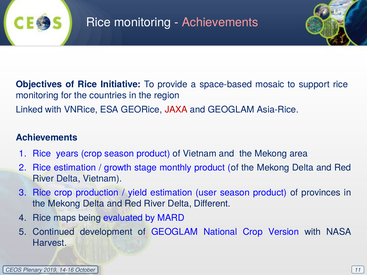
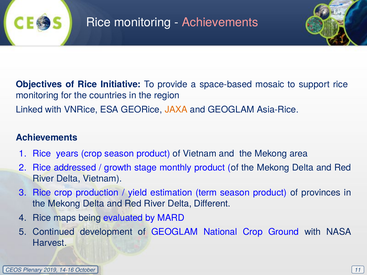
JAXA colour: red -> orange (176, 110)
Rice estimation: estimation -> addressed (75, 168)
user: user -> term (206, 193)
Version: Version -> Ground (284, 232)
